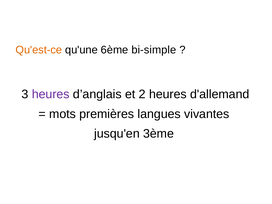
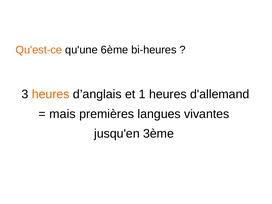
bi-simple: bi-simple -> bi-heures (154, 50)
heures colour: purple -> orange (51, 94)
2: 2 -> 1 (142, 94)
mots: mots -> mais (62, 114)
